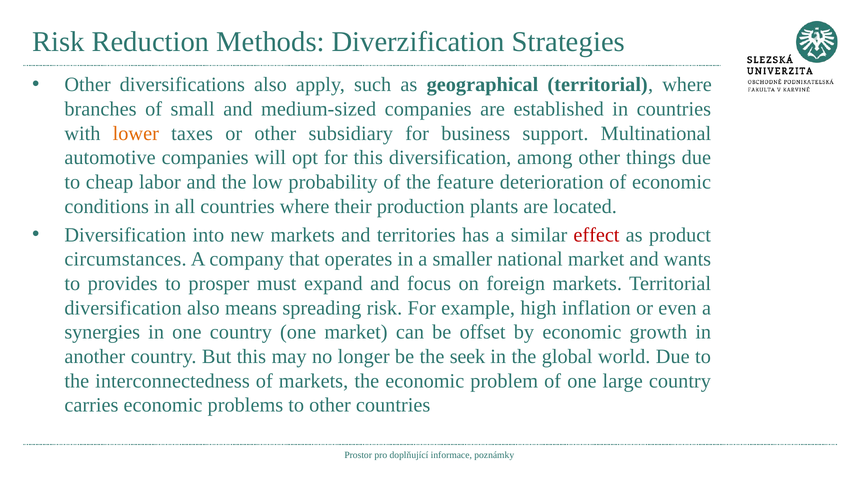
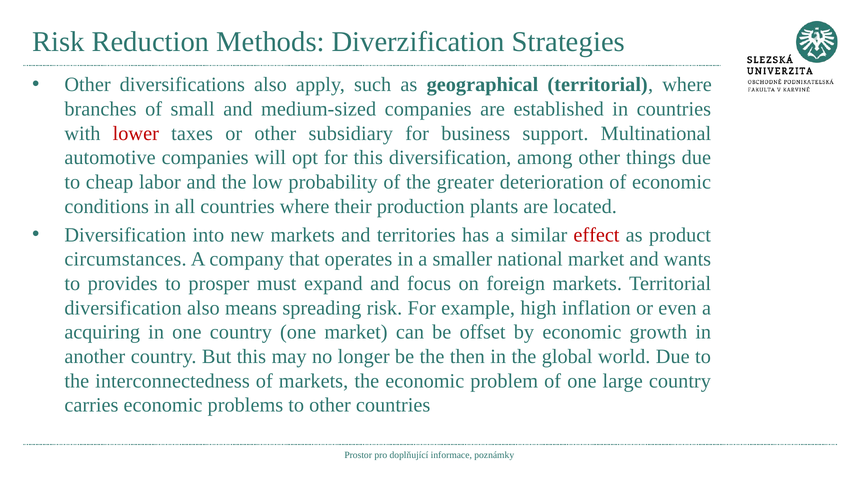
lower colour: orange -> red (136, 133)
feature: feature -> greater (465, 182)
synergies: synergies -> acquiring (102, 332)
seek: seek -> then (467, 357)
